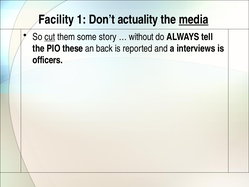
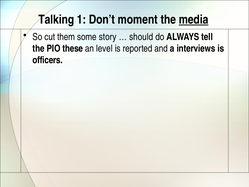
Facility: Facility -> Talking (56, 20)
actuality: actuality -> moment (138, 20)
cut underline: present -> none (50, 37)
without: without -> should (141, 37)
back: back -> level (104, 48)
